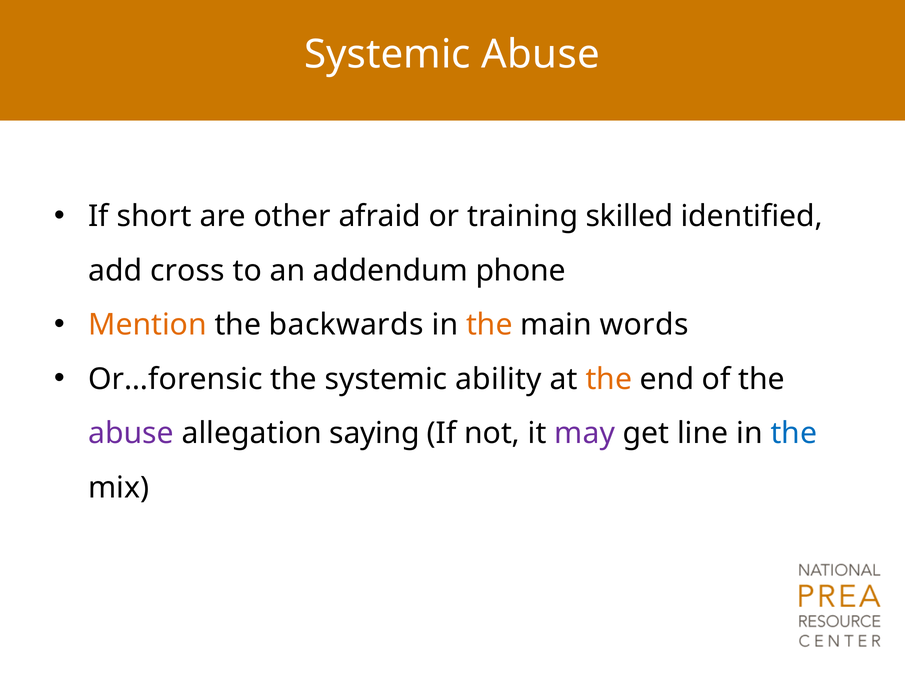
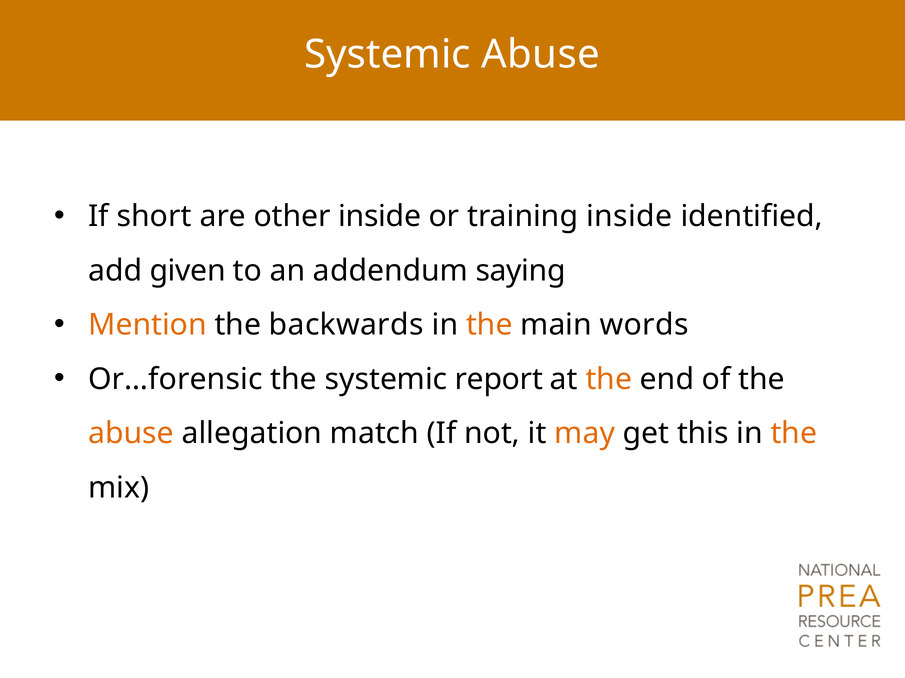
other afraid: afraid -> inside (380, 217)
training skilled: skilled -> inside (629, 217)
cross: cross -> given (188, 271)
phone: phone -> saying (521, 271)
ability: ability -> report (499, 380)
abuse colour: purple -> orange (131, 434)
saying: saying -> match (374, 434)
may colour: purple -> orange (585, 434)
line: line -> this (703, 434)
the colour: blue -> orange (794, 434)
